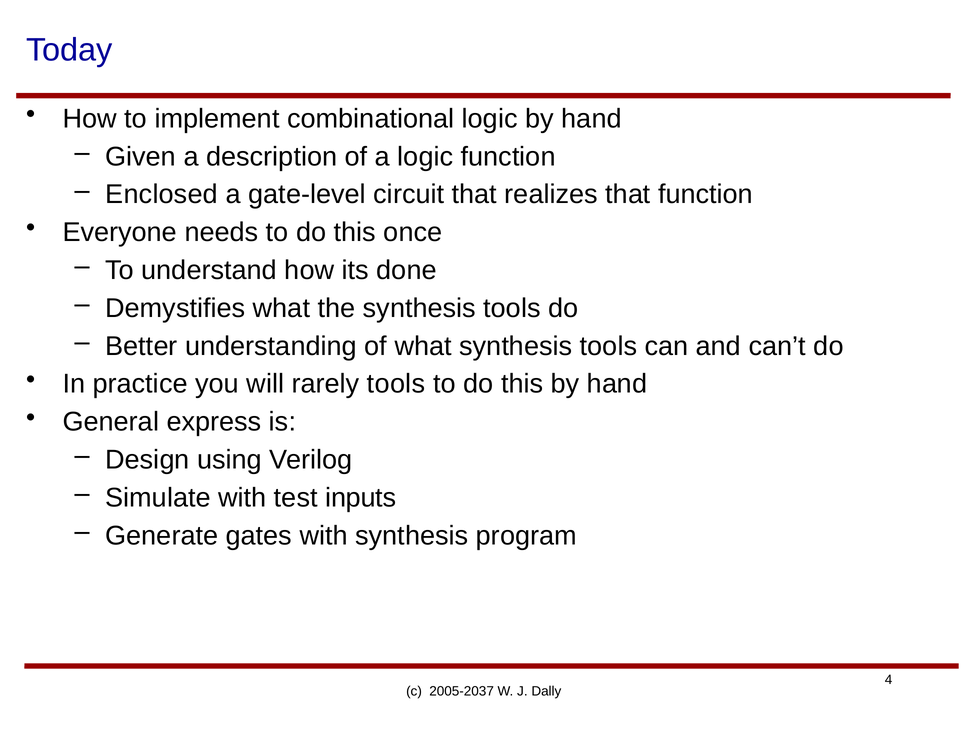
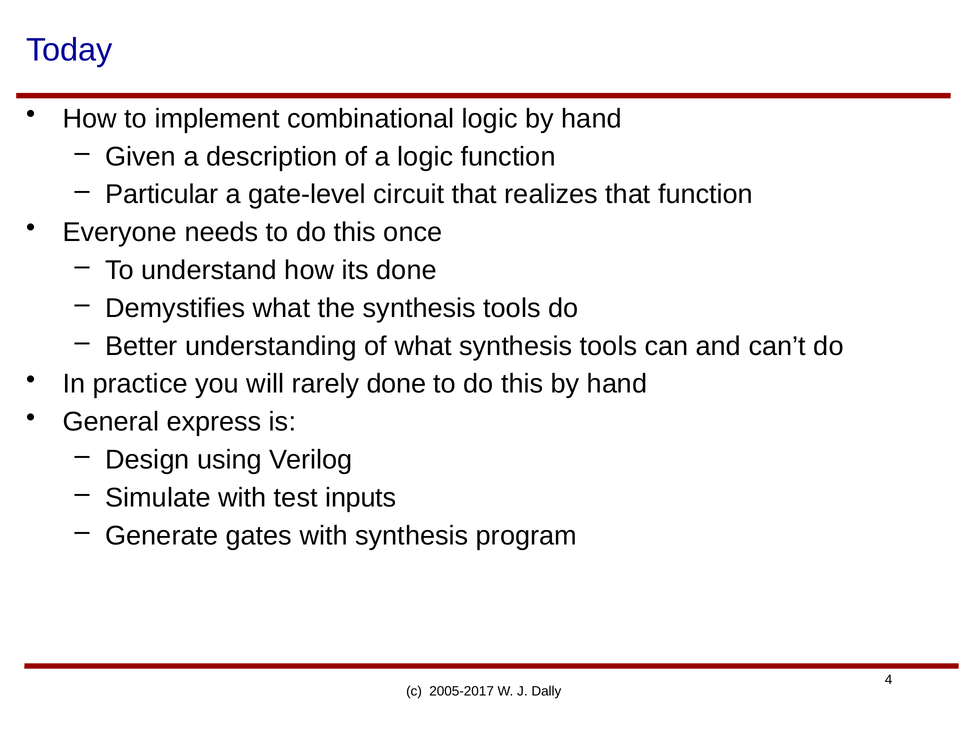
Enclosed: Enclosed -> Particular (162, 195)
rarely tools: tools -> done (396, 384)
2005-2037: 2005-2037 -> 2005-2017 (462, 692)
